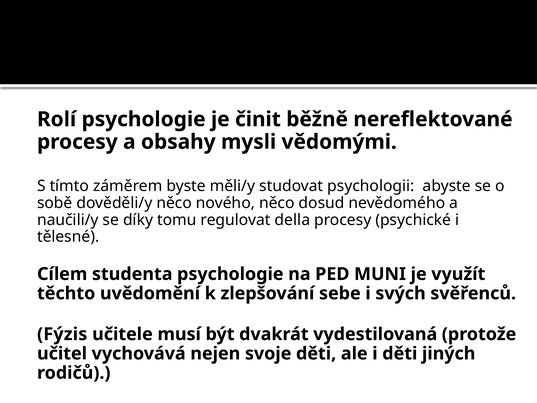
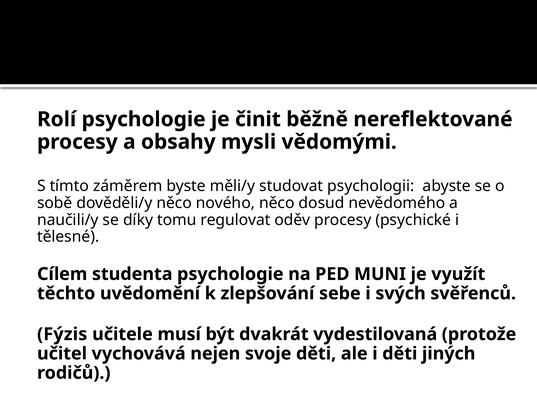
della: della -> oděv (292, 220)
